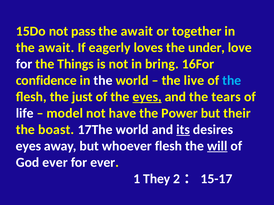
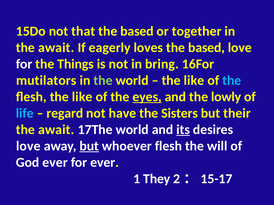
pass: pass -> that (83, 31)
await: await -> based (137, 31)
loves the under: under -> based (207, 48)
confidence: confidence -> mutilators (46, 81)
the colour: white -> light green (103, 81)
live: live -> like (194, 81)
flesh the just: just -> like (82, 97)
tears: tears -> lowly (226, 97)
life colour: white -> light blue (25, 113)
model: model -> regard (65, 113)
Power: Power -> Sisters (180, 113)
boast: boast -> await (56, 130)
eyes: eyes -> love (28, 146)
but underline: none -> present (89, 146)
will underline: present -> none (217, 146)
